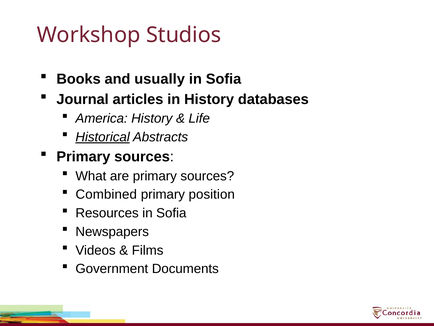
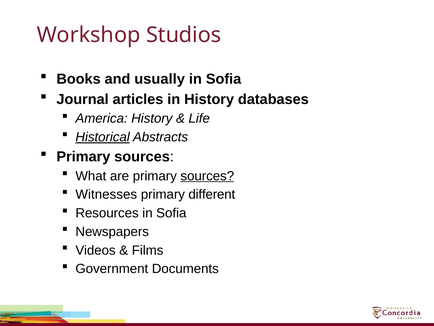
sources underline: none -> present (207, 176)
Combined: Combined -> Witnesses (106, 194)
position: position -> different (212, 194)
